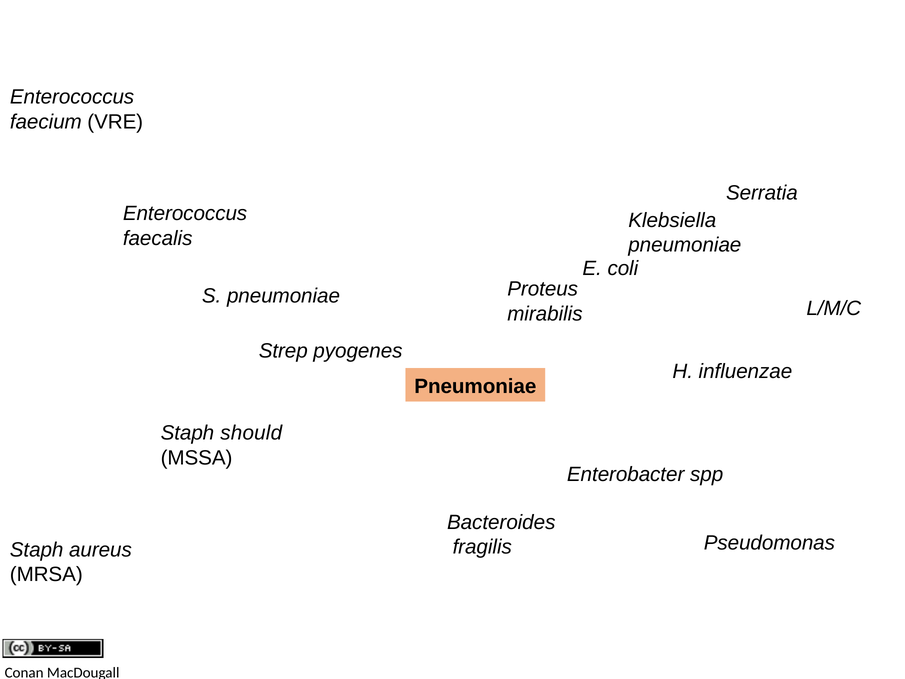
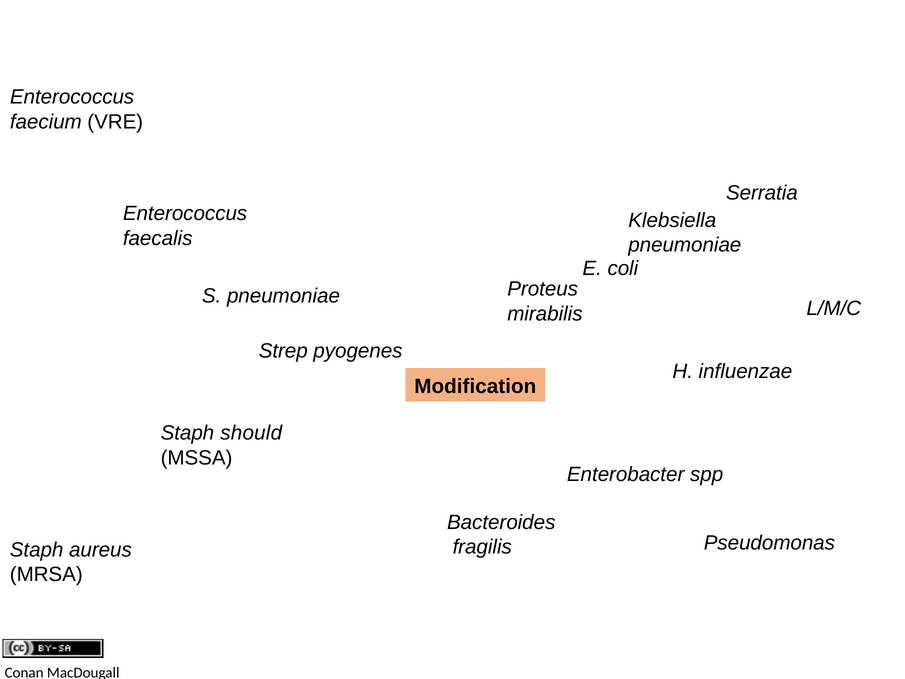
Pneumoniae: Pneumoniae -> Modification (475, 386)
